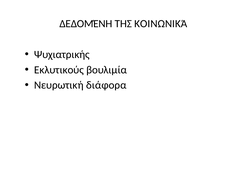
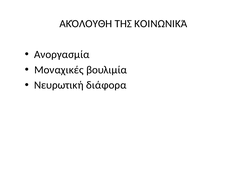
ΔΕΔΟΜΈΝΗ: ΔΕΔΟΜΈΝΗ -> ΑΚΌΛΟΥΘΗ (86, 24)
Ψυχιατρικής: Ψυχιατρικής -> Ανοργασμία (62, 55)
Εκλυτικούς: Εκλυτικούς -> Μοναχικές (59, 70)
